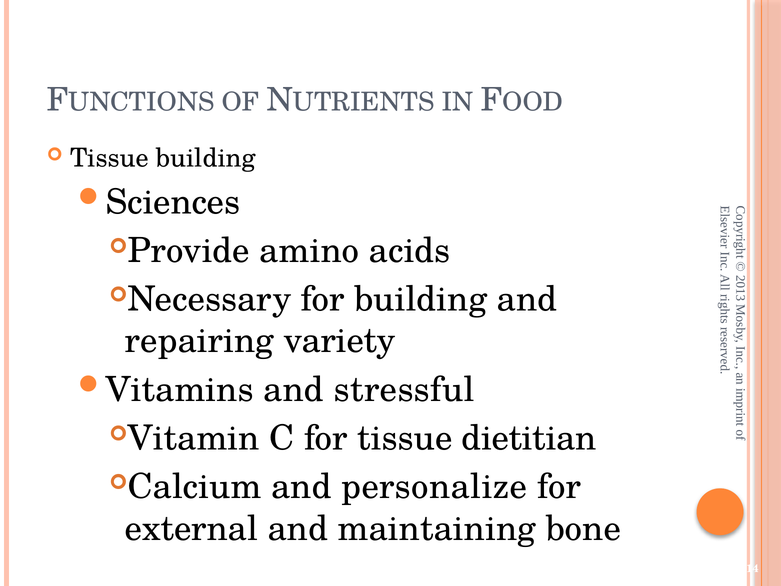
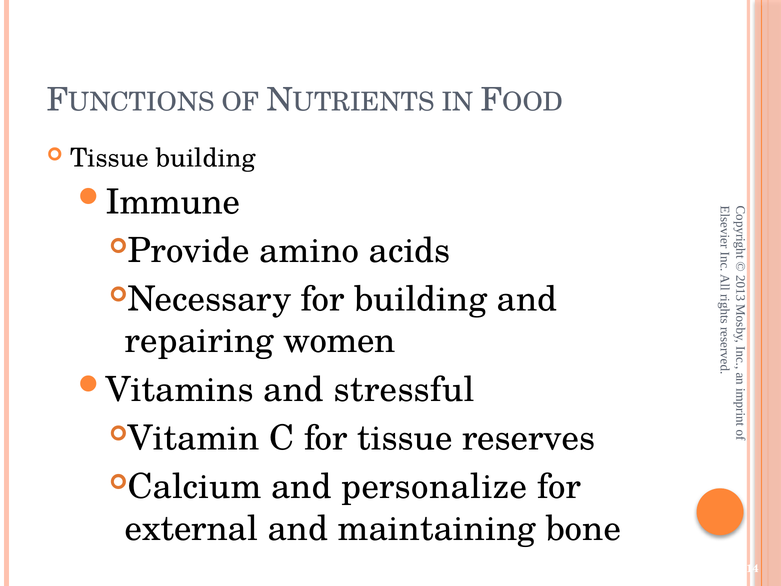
Sciences: Sciences -> Immune (173, 202)
variety: variety -> women (339, 341)
dietitian: dietitian -> reserves (529, 438)
